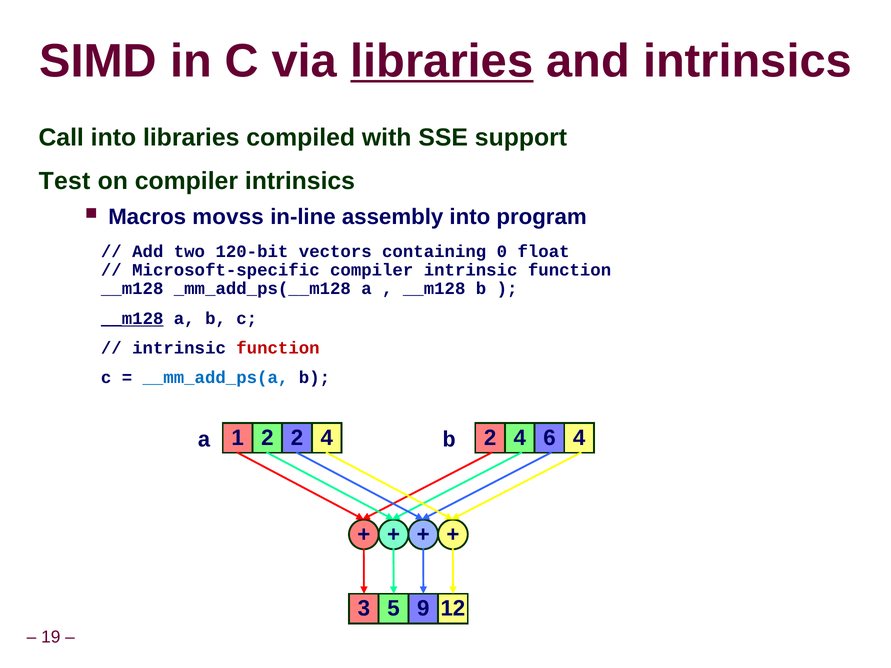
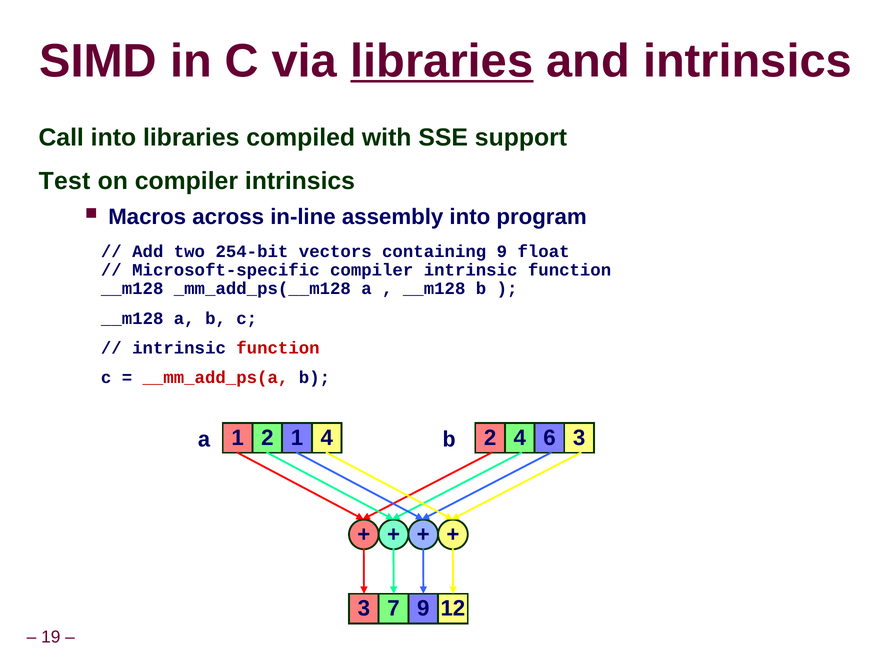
movss: movss -> across (228, 217)
120-bit: 120-bit -> 254-bit (252, 251)
containing 0: 0 -> 9 (502, 251)
__m128 underline: present -> none (132, 318)
__mm_add_ps(a colour: blue -> red (215, 378)
2 2: 2 -> 1 (297, 438)
6 4: 4 -> 3 (579, 438)
5: 5 -> 7 (394, 609)
